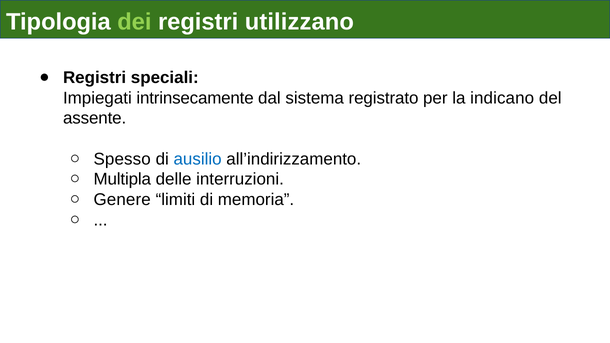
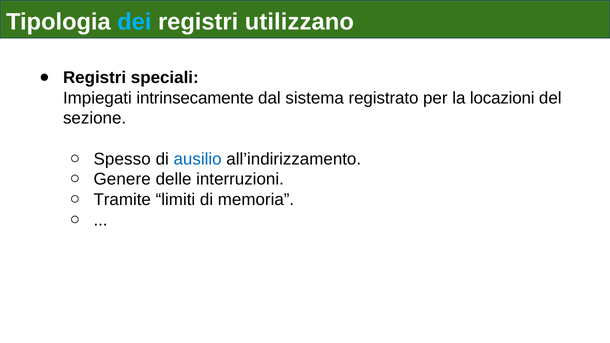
dei colour: light green -> light blue (134, 22)
indicano: indicano -> locazioni (502, 98)
assente: assente -> sezione (95, 118)
Multipla: Multipla -> Genere (122, 179)
Genere: Genere -> Tramite (122, 200)
